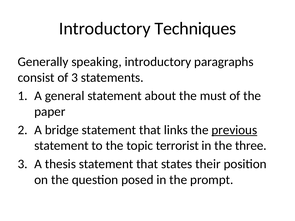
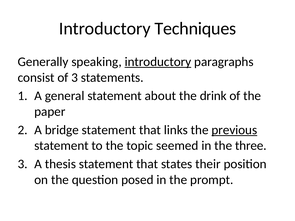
introductory underline: none -> present (158, 62)
must: must -> drink (213, 96)
terrorist: terrorist -> seemed (177, 146)
